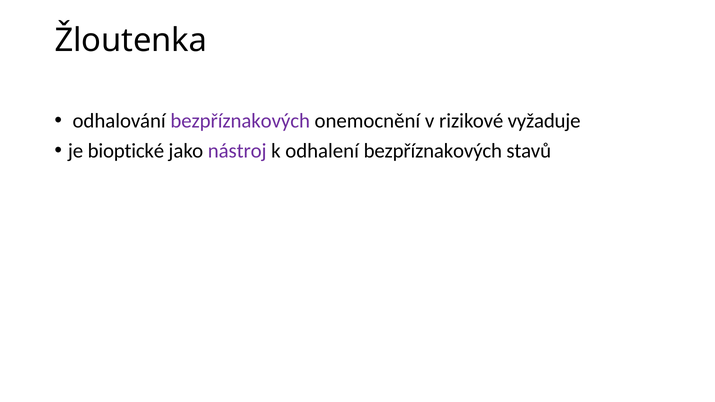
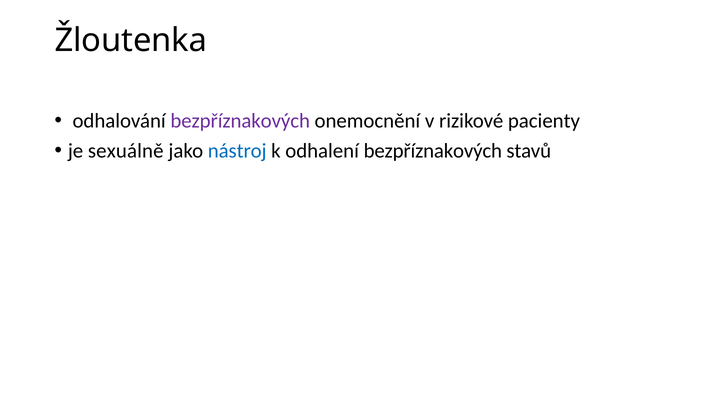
vyžaduje: vyžaduje -> pacienty (544, 121)
bioptické: bioptické -> sexuálně (126, 151)
nástroj colour: purple -> blue (237, 151)
